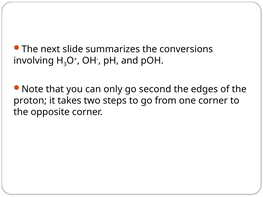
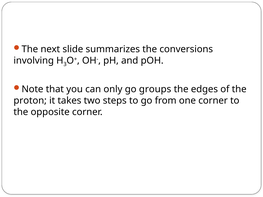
second: second -> groups (155, 89)
